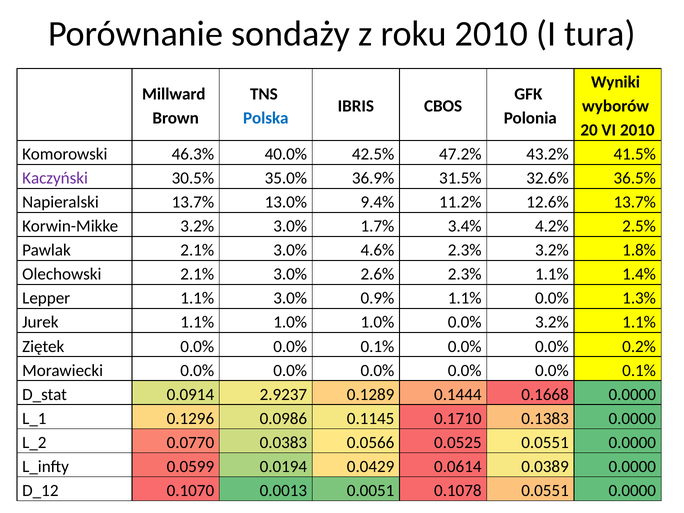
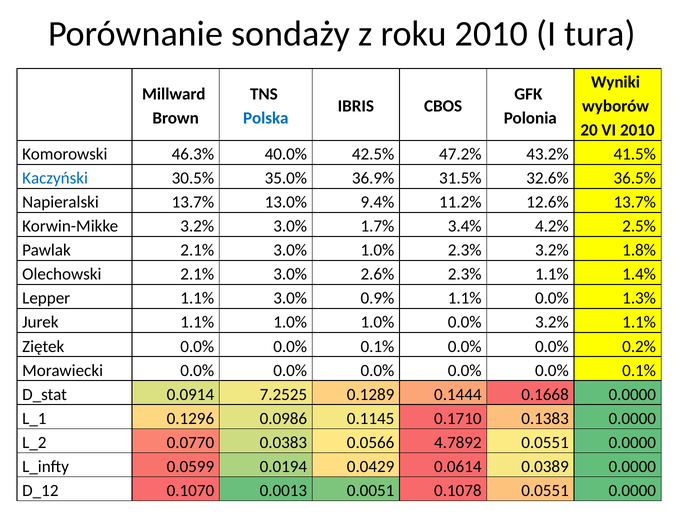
Kaczyński colour: purple -> blue (55, 178)
3.0% 4.6%: 4.6% -> 1.0% (377, 250)
2.9237: 2.9237 -> 7.2525 (283, 394)
0.0525: 0.0525 -> 4.7892 (458, 442)
